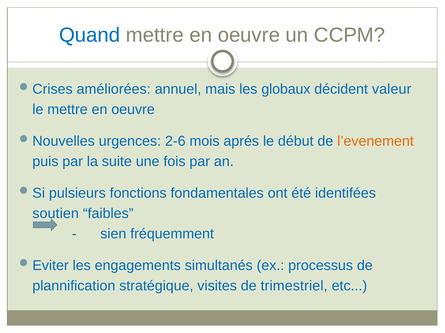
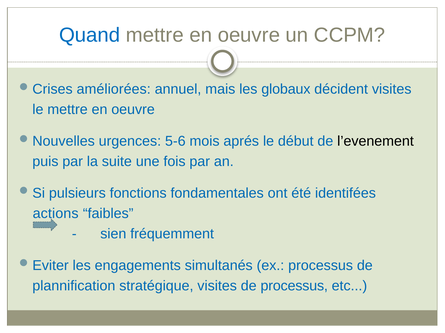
décident valeur: valeur -> visites (392, 89)
2-6: 2-6 -> 5-6 (175, 141)
l’evenement colour: orange -> black (376, 141)
soutien: soutien -> actions (56, 214)
de trimestriel: trimestriel -> processus (294, 286)
